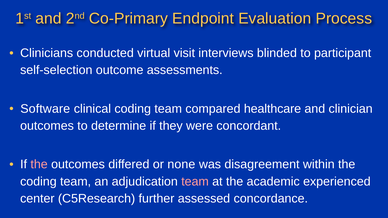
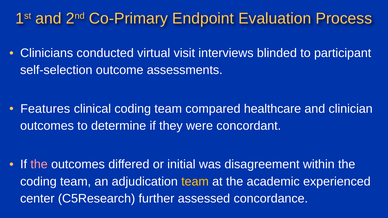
Software: Software -> Features (45, 109)
none: none -> initial (181, 165)
team colour: pink -> yellow (195, 182)
